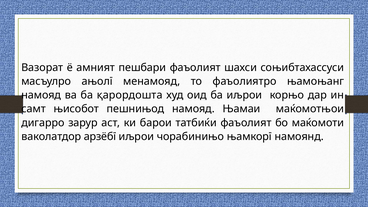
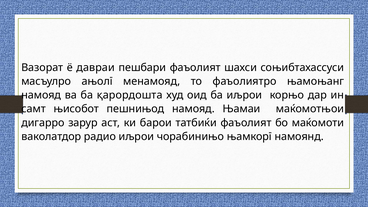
амният: амният -> давраи (96, 68)
арзёбї: арзёбї -> радио (100, 137)
